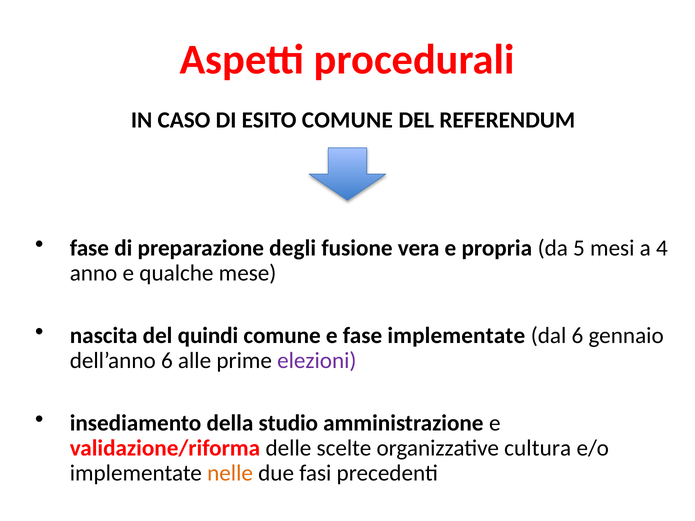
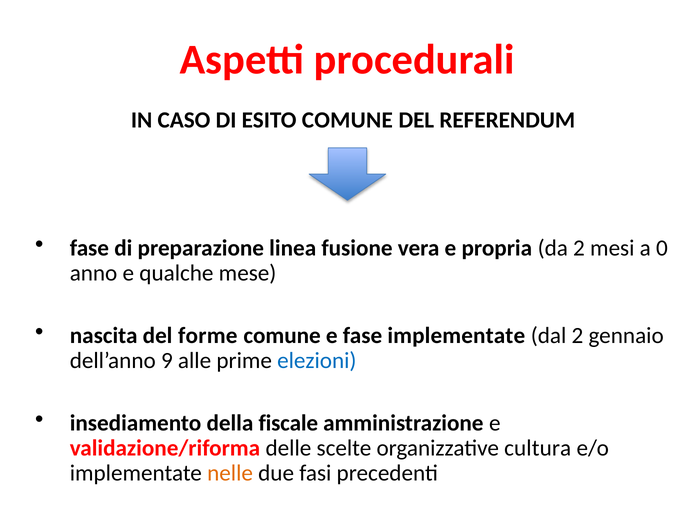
degli: degli -> linea (293, 248)
da 5: 5 -> 2 (579, 248)
4: 4 -> 0 (662, 248)
quindi: quindi -> forme (208, 336)
dal 6: 6 -> 2 (577, 336)
dell’anno 6: 6 -> 9 (167, 361)
elezioni colour: purple -> blue (317, 361)
studio: studio -> fiscale (288, 423)
